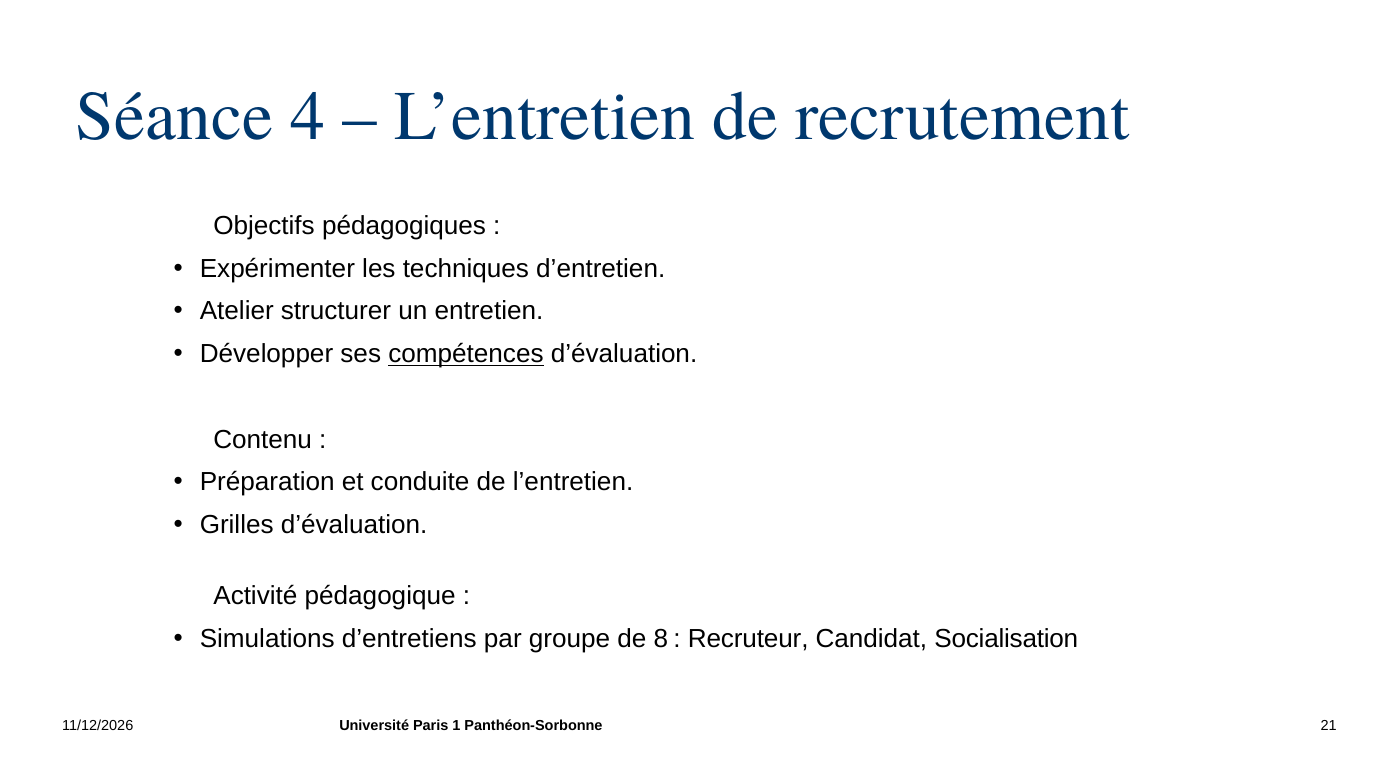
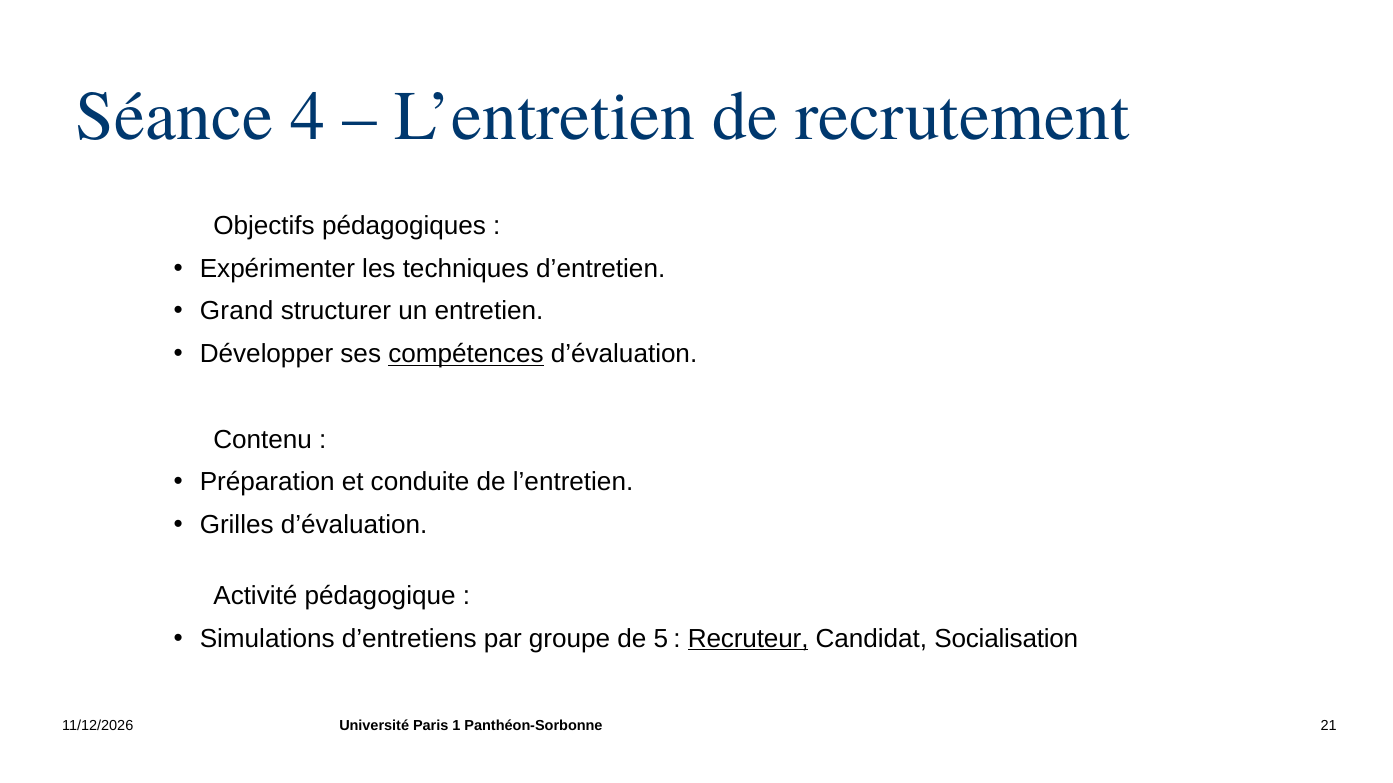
Atelier: Atelier -> Grand (237, 312)
8: 8 -> 5 (661, 639)
Recruteur underline: none -> present (748, 639)
